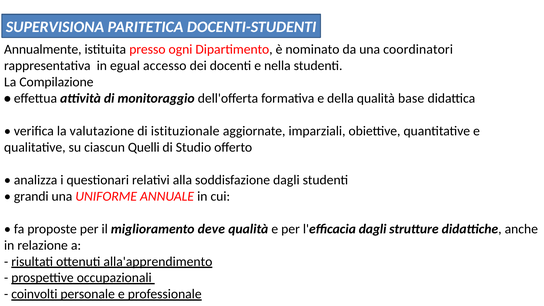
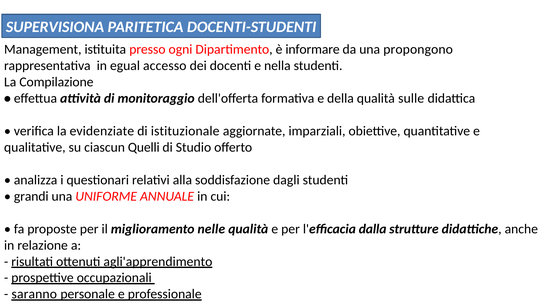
Annualmente: Annualmente -> Management (43, 49)
nominato: nominato -> informare (313, 49)
coordinatori: coordinatori -> propongono (418, 49)
base: base -> sulle (411, 98)
valutazione: valutazione -> evidenziate (102, 131)
deve: deve -> nelle (211, 229)
l'efficacia dagli: dagli -> dalla (373, 229)
alla'apprendimento: alla'apprendimento -> agli'apprendimento (158, 262)
coinvolti: coinvolti -> saranno (34, 294)
